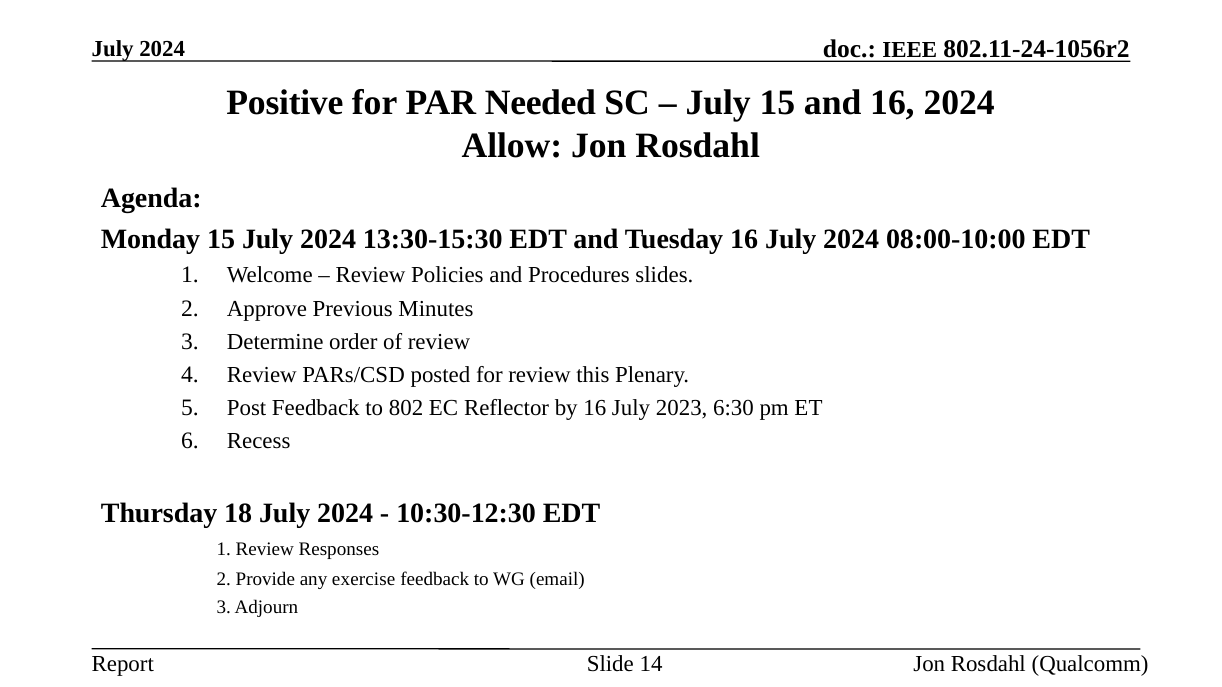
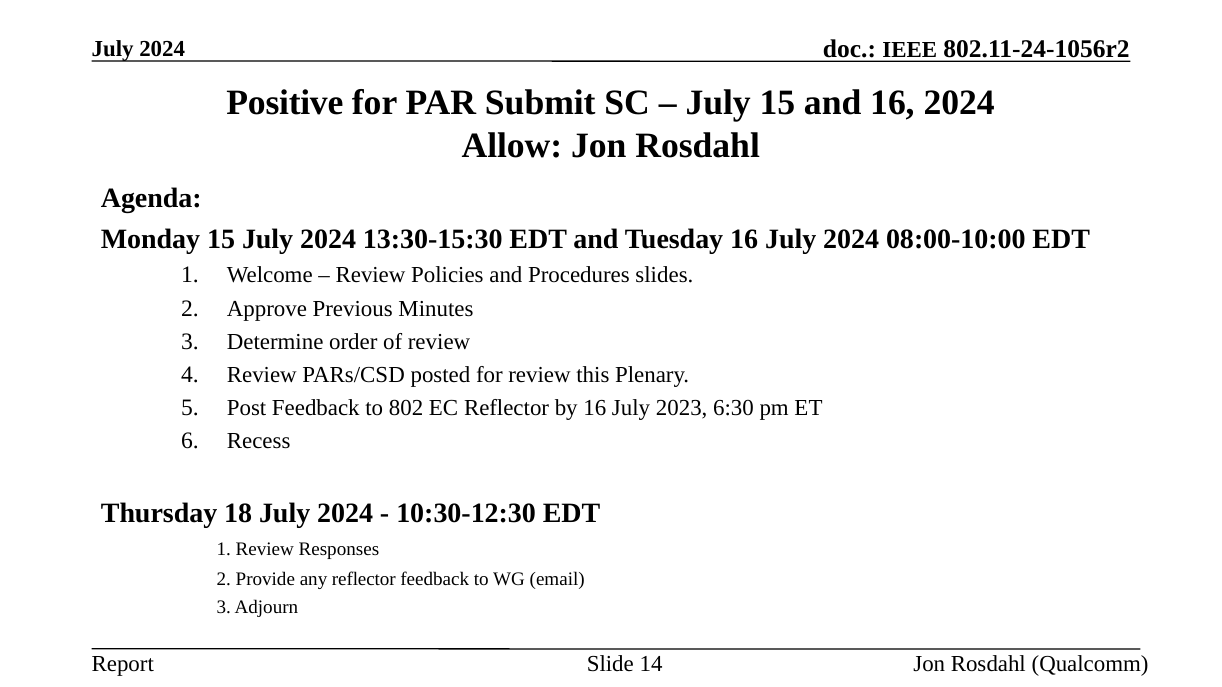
Needed: Needed -> Submit (540, 103)
any exercise: exercise -> reflector (364, 579)
